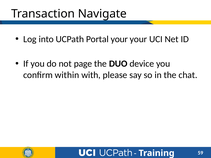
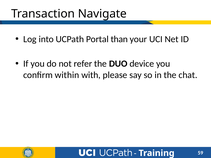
Portal your: your -> than (119, 39)
page: page -> refer (83, 64)
